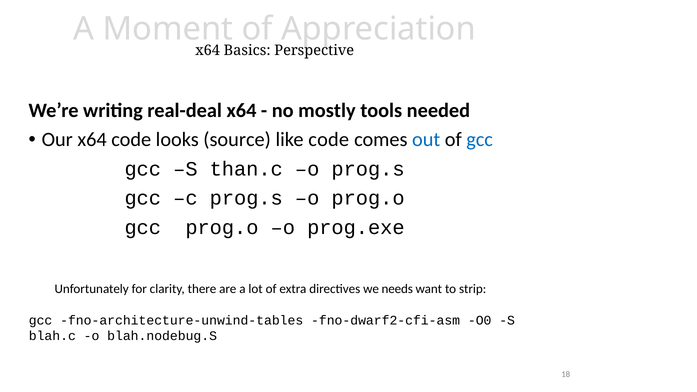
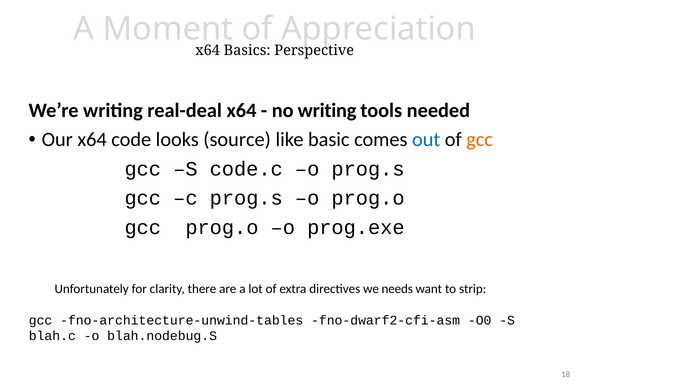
no mostly: mostly -> writing (327, 111)
like code: code -> basic (329, 140)
gcc colour: blue -> orange (480, 140)
than.c: than.c -> code.c (246, 169)
